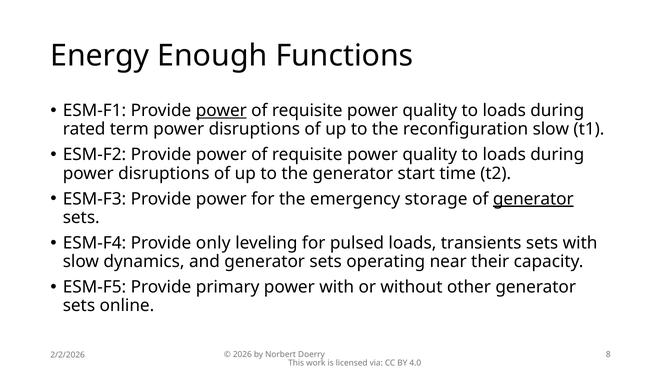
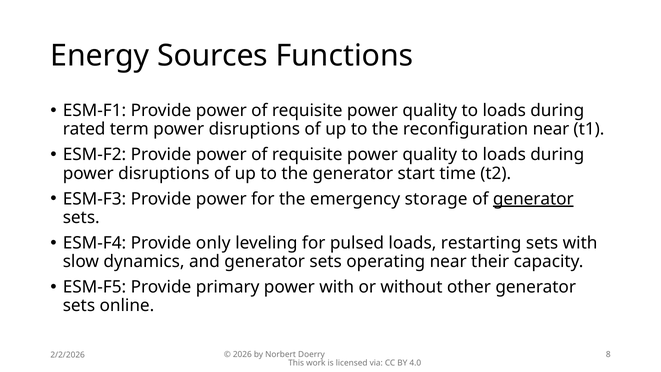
Enough: Enough -> Sources (213, 56)
power underline: present -> none (221, 111)
reconfiguration slow: slow -> near (551, 129)
transients: transients -> restarting (481, 243)
